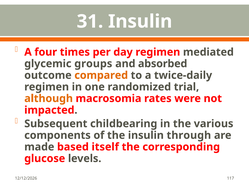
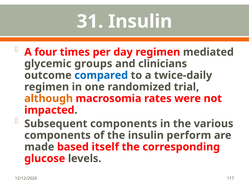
absorbed: absorbed -> clinicians (163, 64)
compared colour: orange -> blue (101, 75)
Subsequent childbearing: childbearing -> components (124, 124)
through: through -> perform (189, 135)
